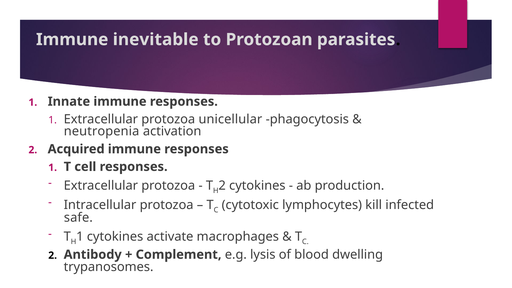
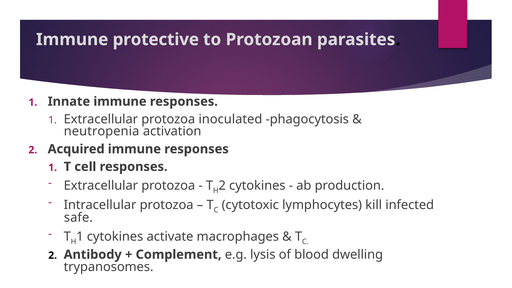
inevitable: inevitable -> protective (156, 40)
unicellular: unicellular -> inoculated (230, 119)
